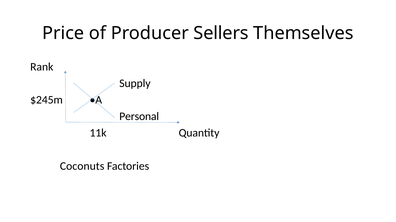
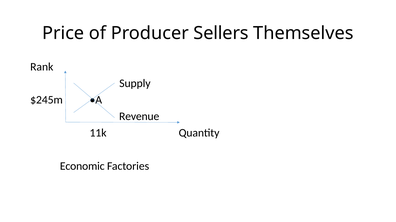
Personal: Personal -> Revenue (139, 117)
Coconuts: Coconuts -> Economic (82, 167)
